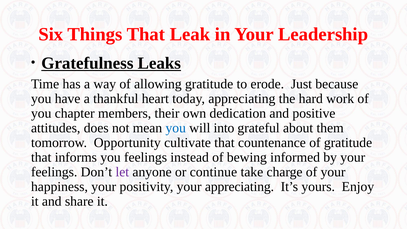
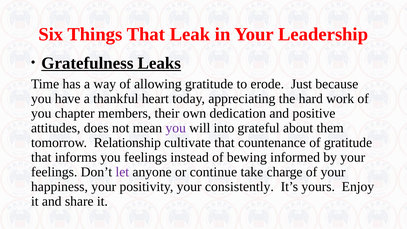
you colour: blue -> purple (176, 128)
Opportunity: Opportunity -> Relationship (127, 142)
your appreciating: appreciating -> consistently (239, 186)
